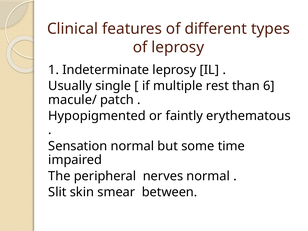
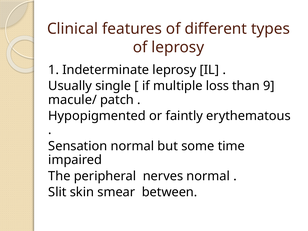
rest: rest -> loss (217, 86)
6: 6 -> 9 (269, 86)
